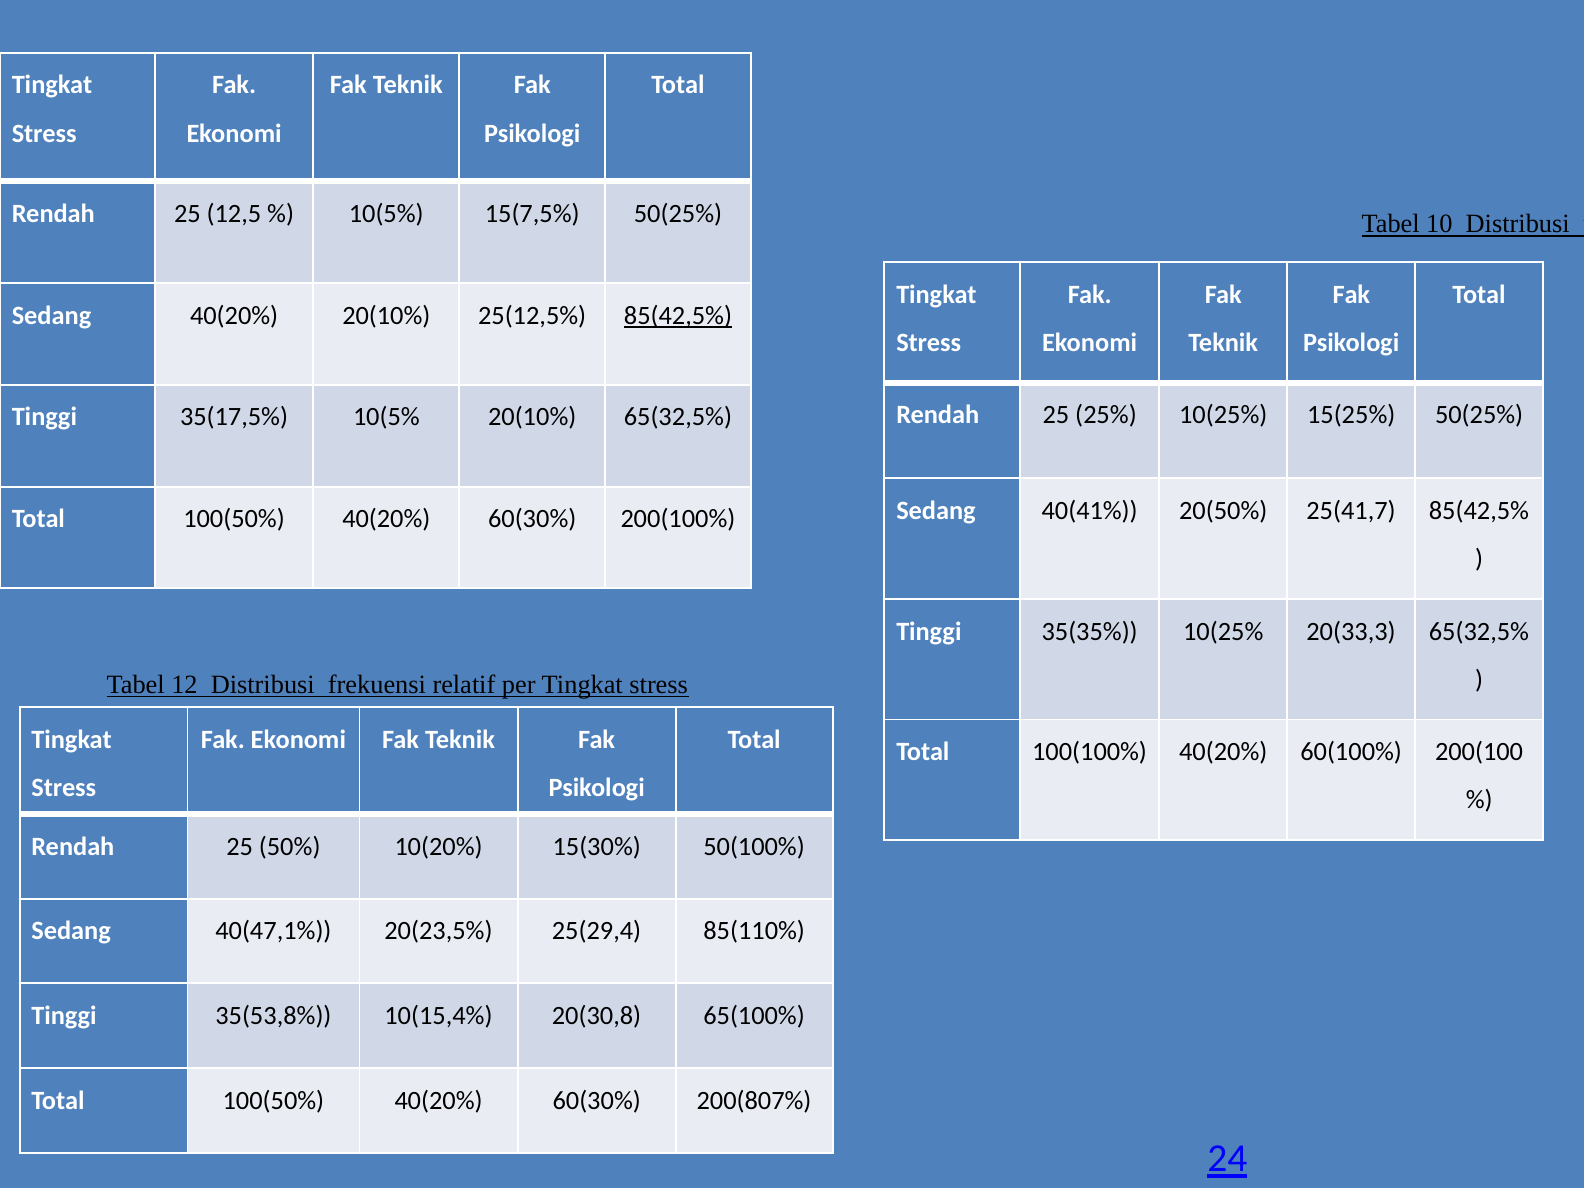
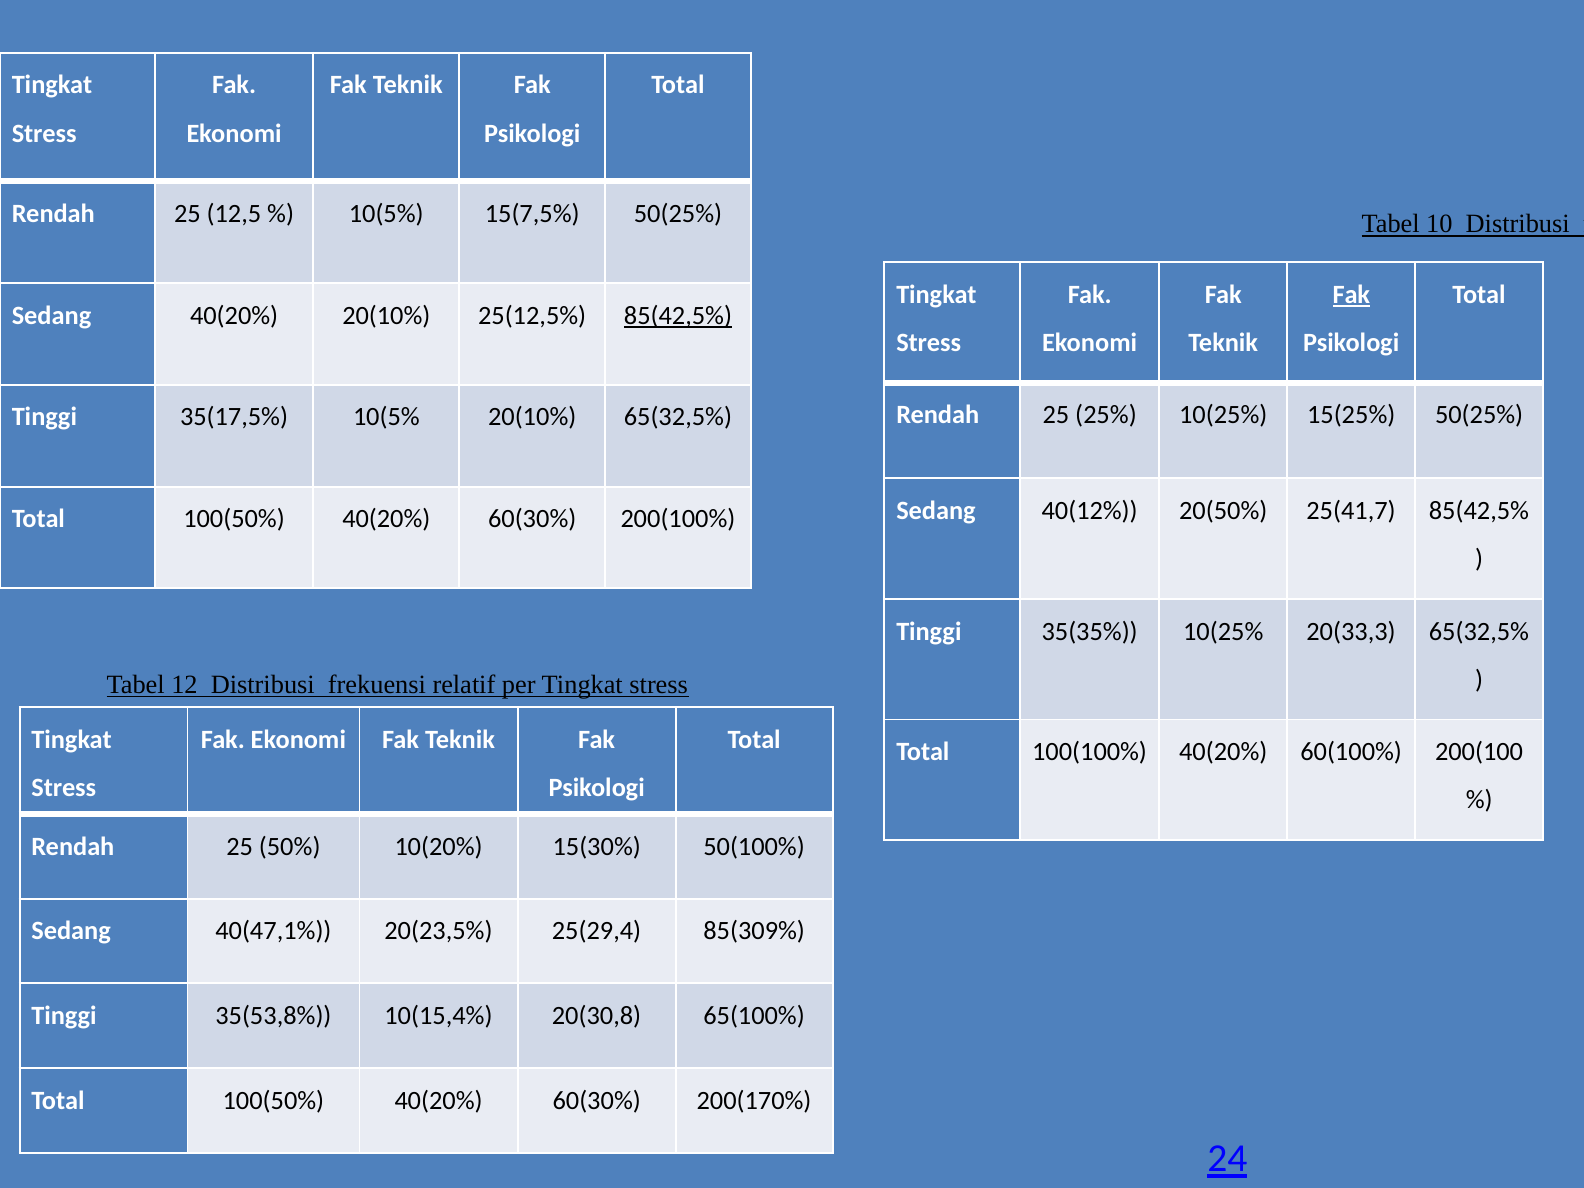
Fak underline: none -> present (1351, 295)
40(41%: 40(41% -> 40(12% (1090, 511)
85(110%: 85(110% -> 85(309% (754, 931)
200(807%: 200(807% -> 200(170% (754, 1100)
